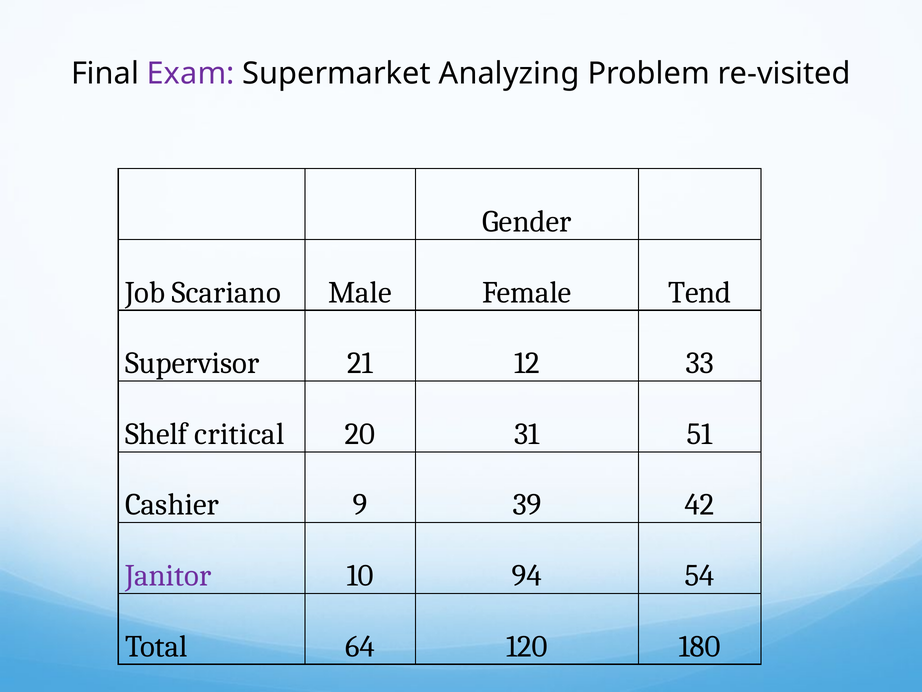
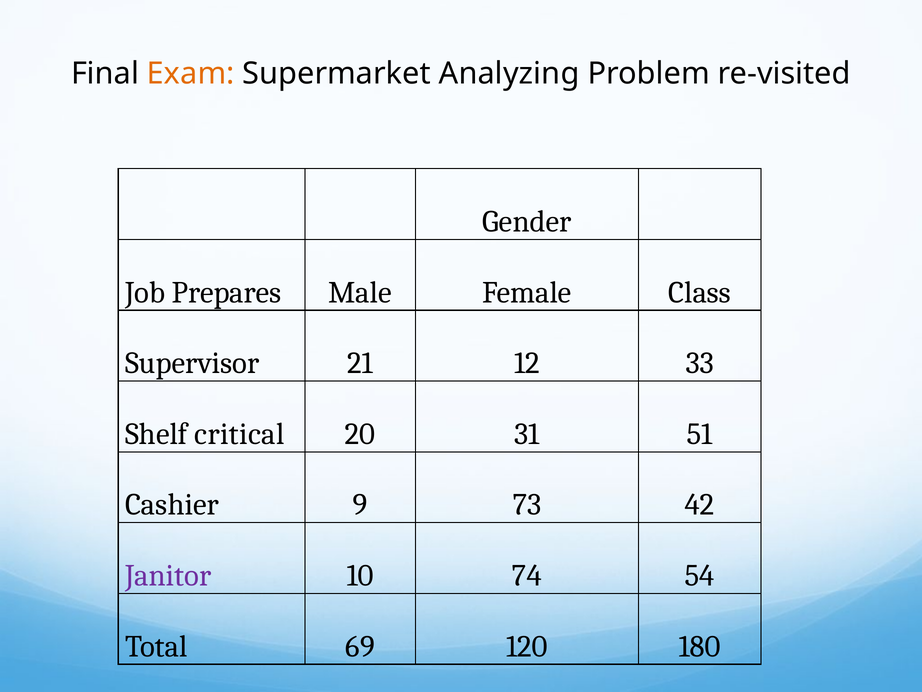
Exam colour: purple -> orange (191, 74)
Scariano: Scariano -> Prepares (227, 292)
Tend: Tend -> Class (700, 292)
39: 39 -> 73 (527, 504)
94: 94 -> 74 (527, 575)
64: 64 -> 69 (360, 646)
